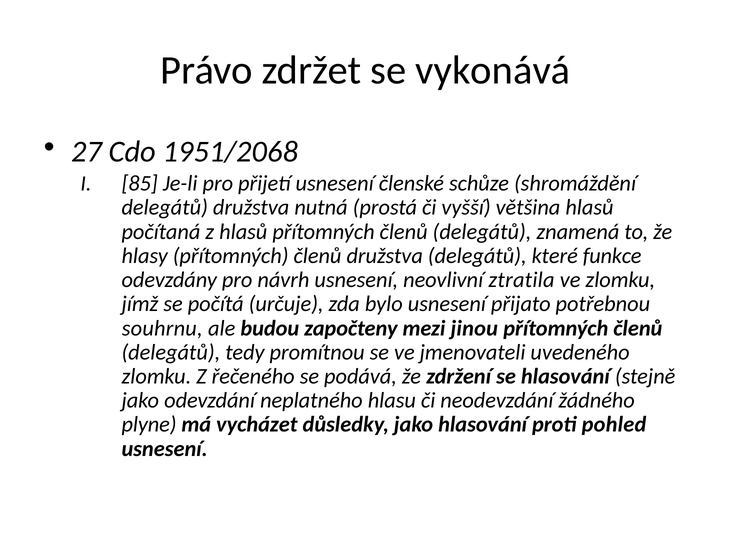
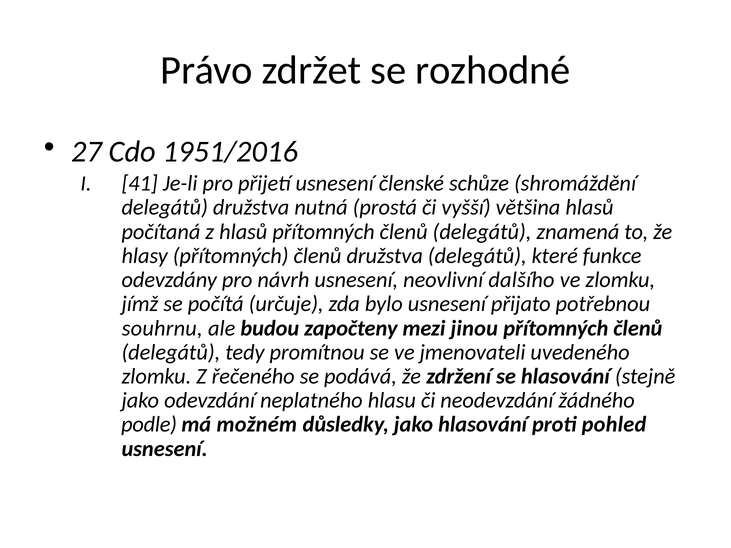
vykonává: vykonává -> rozhodné (493, 70)
1951/2068: 1951/2068 -> 1951/2016 (230, 152)
85: 85 -> 41 (140, 184)
ztratila: ztratila -> dalšího (521, 280)
plyne: plyne -> podle (149, 425)
vycházet: vycházet -> možném (257, 425)
